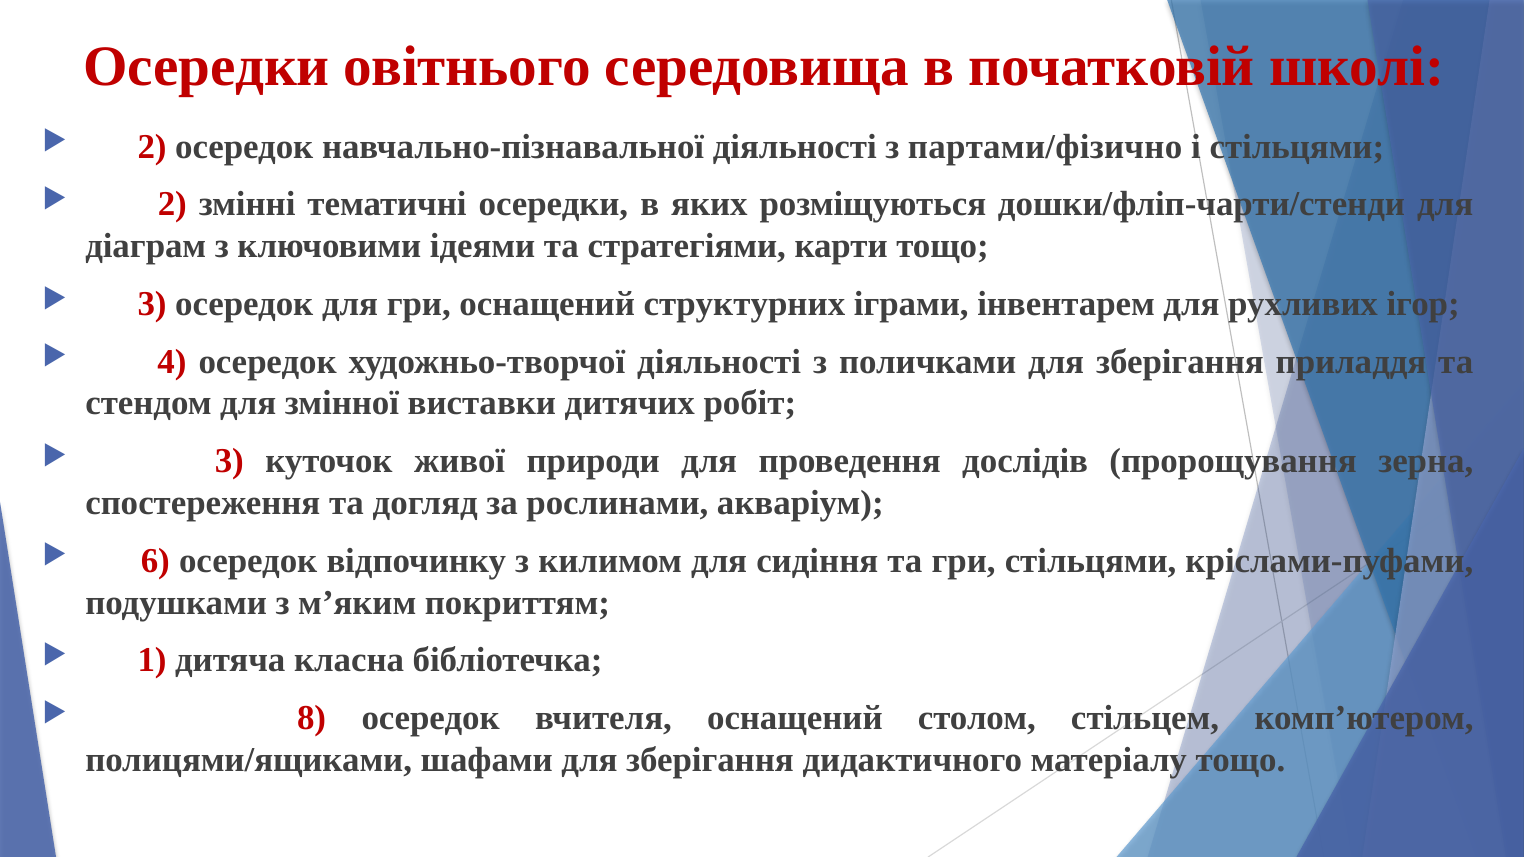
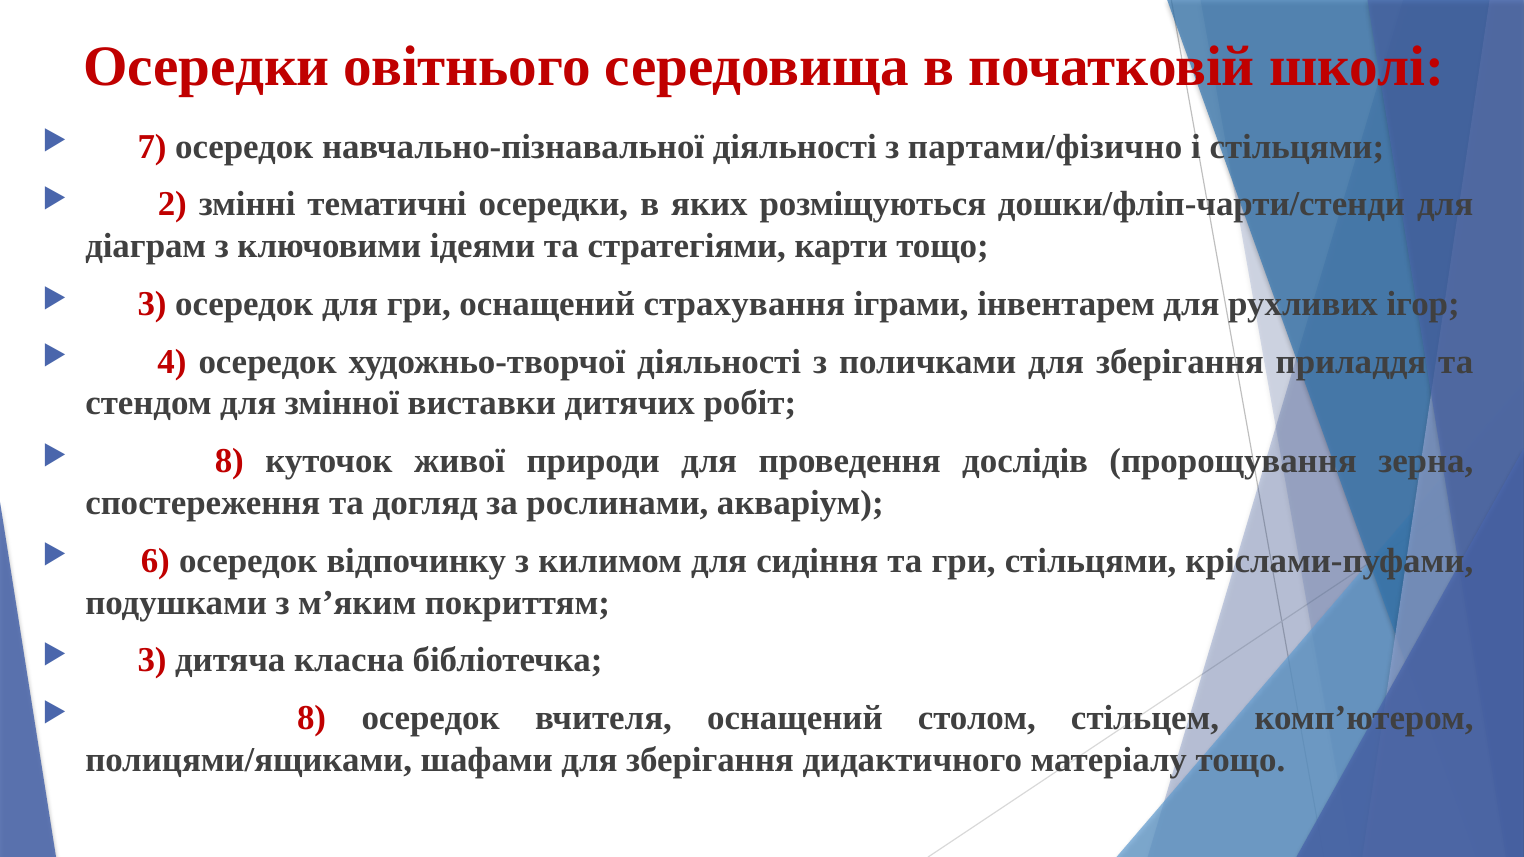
2: 2 -> 7 (152, 147)
структурних: структурних -> страхування (744, 304)
3: 3 -> 8 (229, 461)
1: 1 -> 3 (152, 660)
